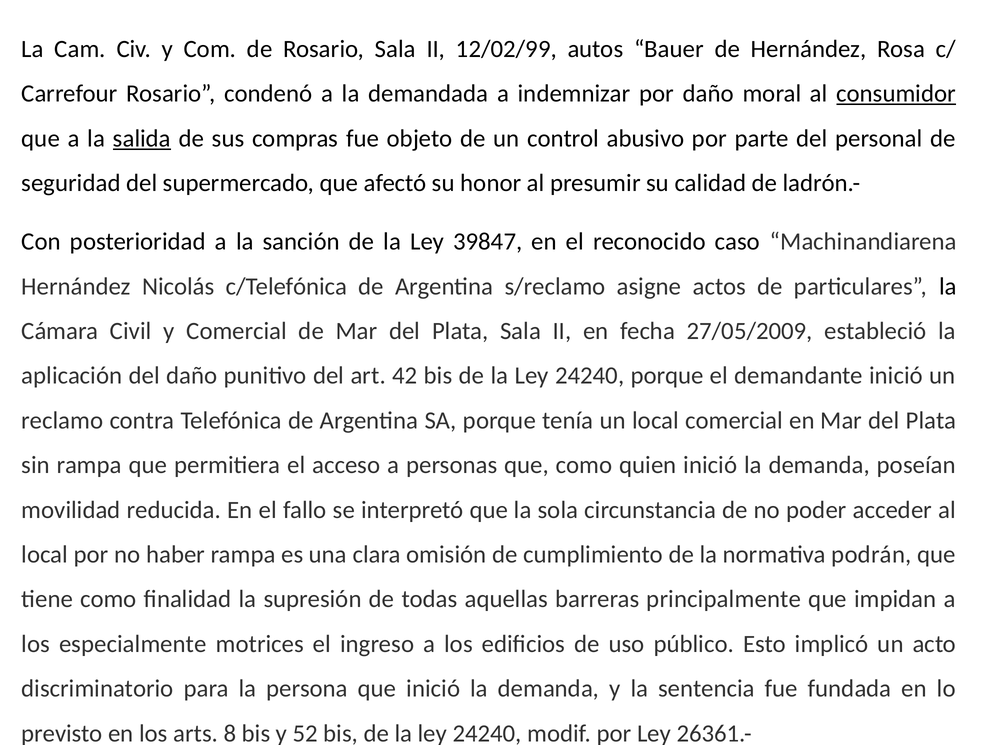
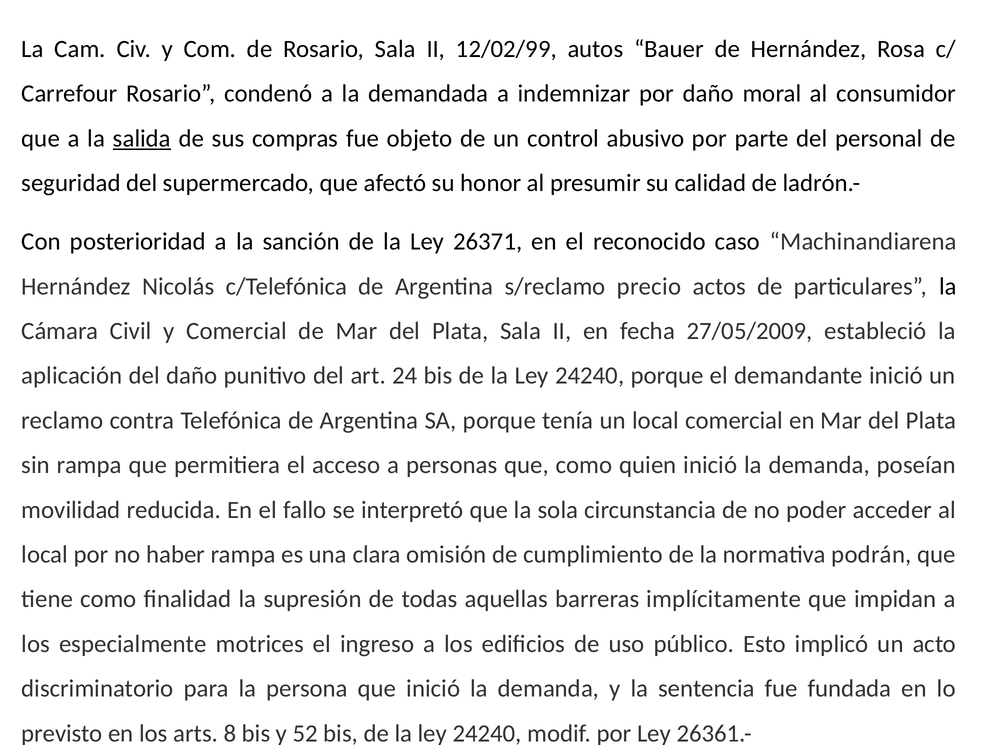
consumidor underline: present -> none (896, 94)
39847: 39847 -> 26371 (488, 242)
asigne: asigne -> precio (649, 287)
42: 42 -> 24 (405, 376)
principalmente: principalmente -> implícitamente (724, 600)
